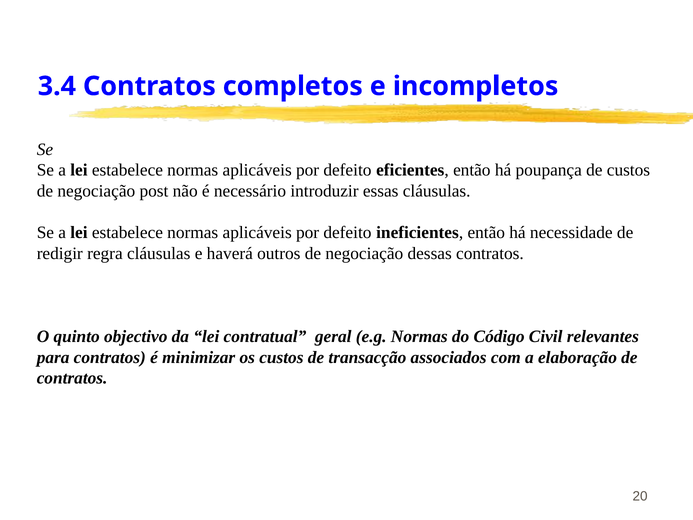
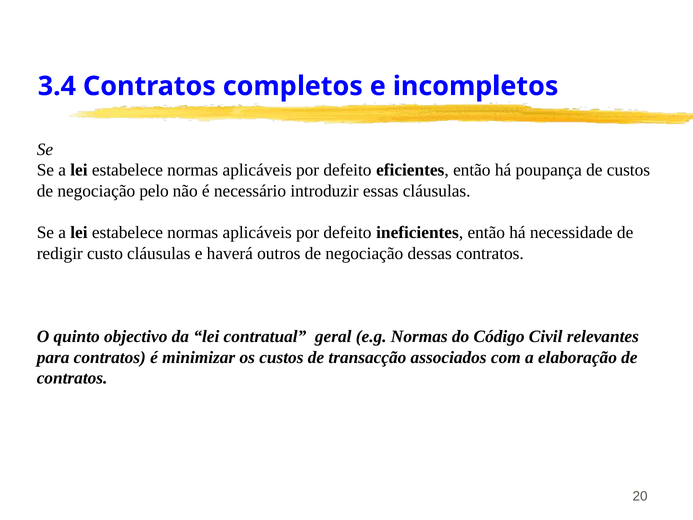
post: post -> pelo (154, 191)
regra: regra -> custo (105, 253)
